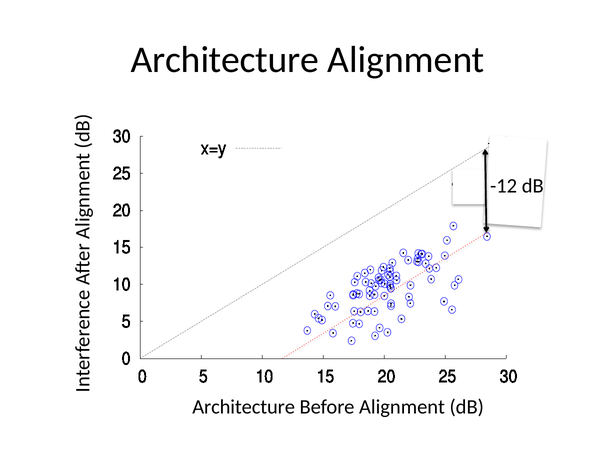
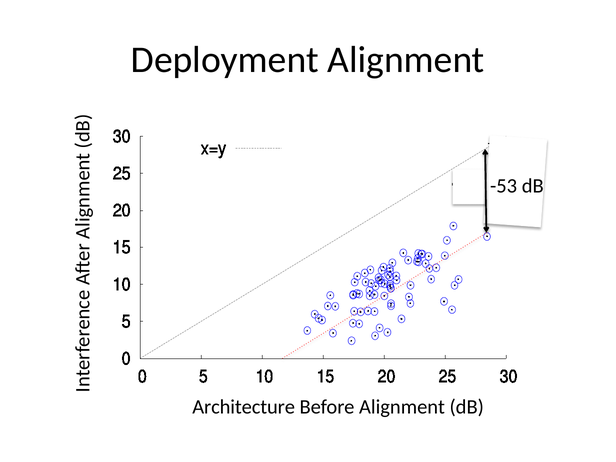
Architecture: Architecture -> Deployment (225, 60)
-12: -12 -> -53 (504, 186)
